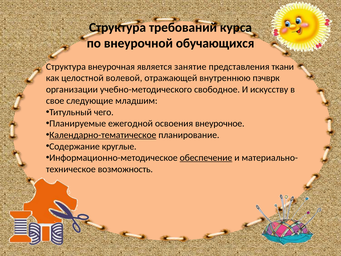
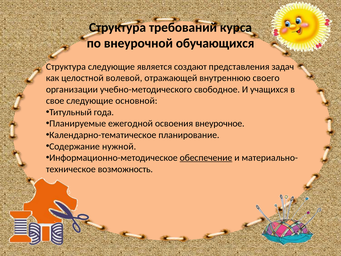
Структура внеурочная: внеурочная -> следующие (111, 67)
занятие: занятие -> создают (190, 67)
ткани: ткани -> задач (283, 67)
пэчврк: пэчврк -> своего (266, 78)
искусству: искусству -> учащихся (269, 89)
младшим: младшим -> основной (136, 101)
чего: чего -> года (104, 112)
Календарно-тематическое underline: present -> none (103, 135)
круглые: круглые -> нужной (119, 146)
